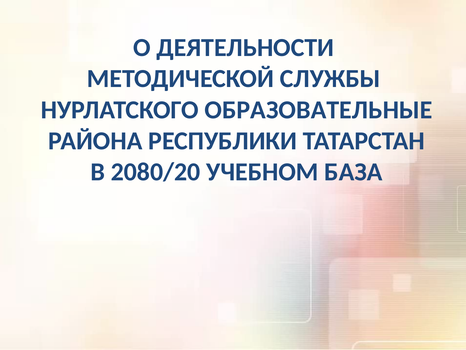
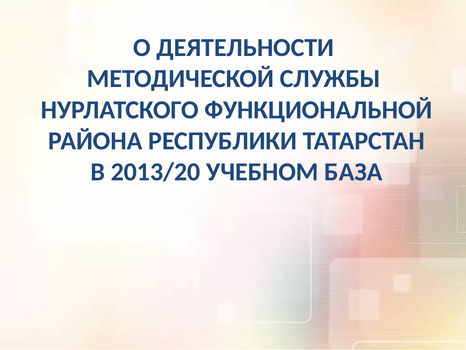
ОБРАЗОВАТЕЛЬНЫЕ: ОБРАЗОВАТЕЛЬНЫЕ -> ФУНКЦИОНАЛЬНОЙ (318, 110)
2080/20: 2080/20 -> 2013/20 (156, 172)
